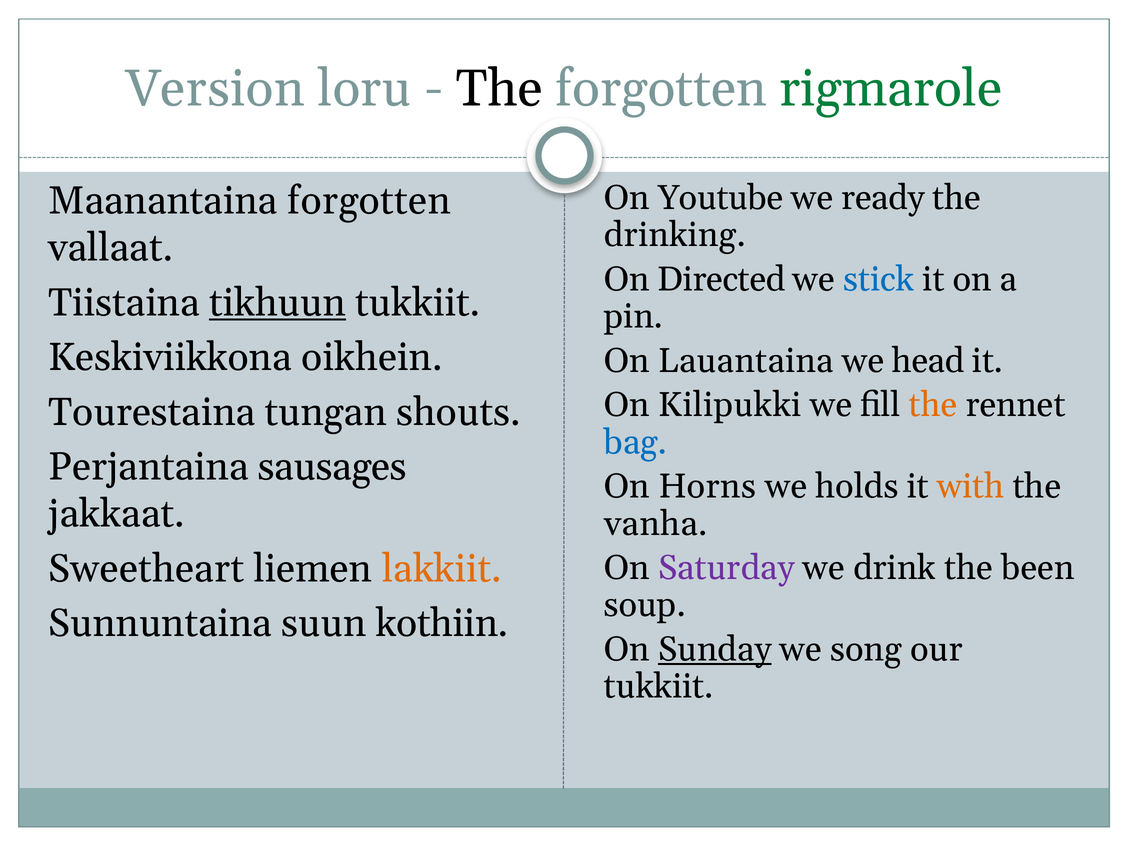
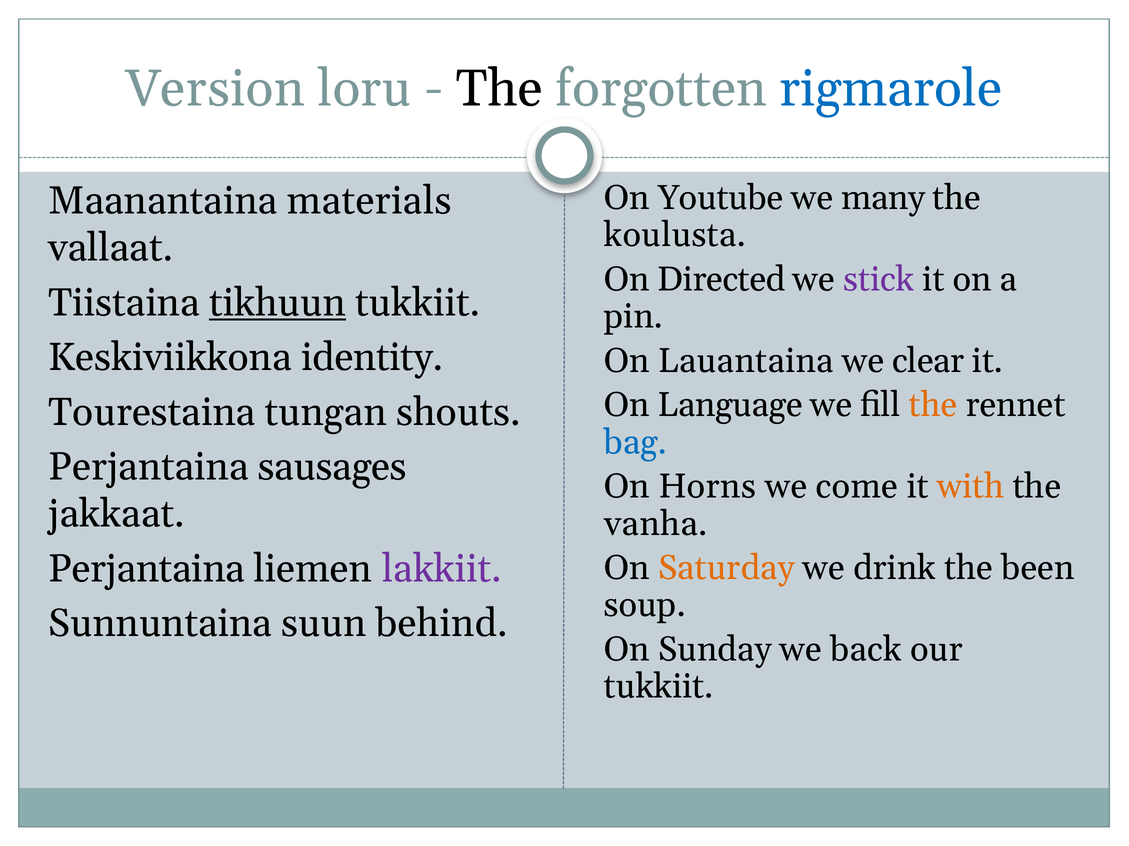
rigmarole colour: green -> blue (891, 89)
ready: ready -> many (883, 198)
Maanantaina forgotten: forgotten -> materials (369, 201)
drinking: drinking -> koulusta (675, 235)
stick colour: blue -> purple (879, 280)
oikhein: oikhein -> identity (372, 358)
head: head -> clear (928, 361)
Kilipukki: Kilipukki -> Language (730, 405)
holds: holds -> come (857, 487)
Sweetheart: Sweetheart -> Perjantaina (147, 569)
lakkiit colour: orange -> purple (442, 569)
Saturday colour: purple -> orange (726, 568)
kothiin: kothiin -> behind (442, 624)
Sunday underline: present -> none (715, 650)
song: song -> back (866, 650)
